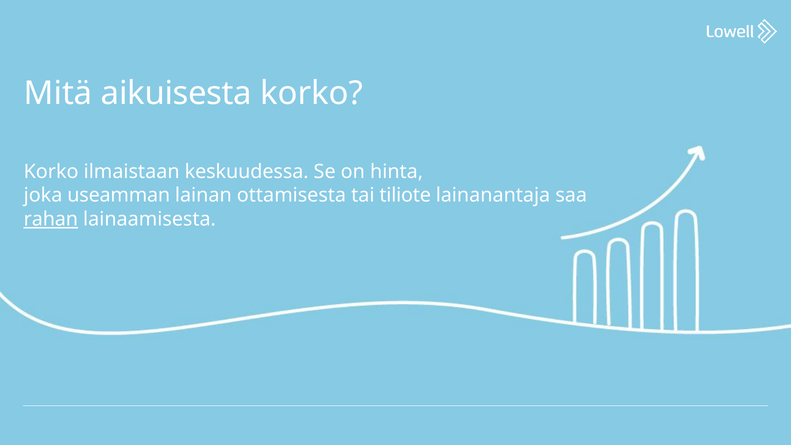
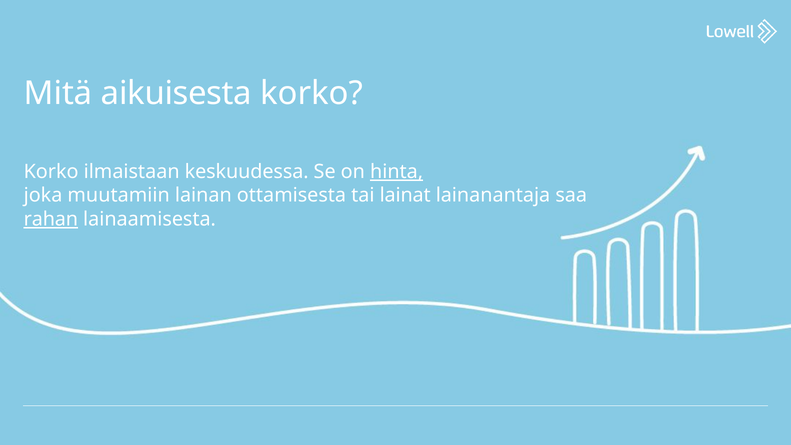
hinta underline: none -> present (397, 172)
useamman: useamman -> muutamiin (119, 195)
tiliote: tiliote -> lainat (405, 195)
